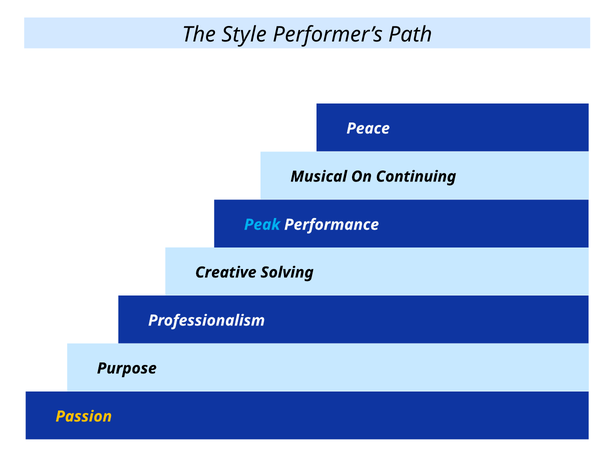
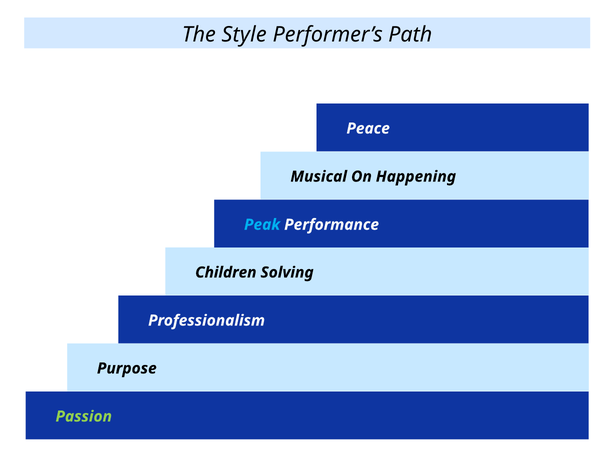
Continuing: Continuing -> Happening (416, 177)
Creative: Creative -> Children (226, 273)
Passion colour: yellow -> light green (84, 417)
